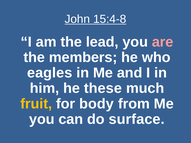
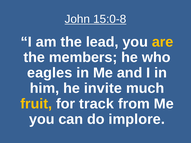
15:4-8: 15:4-8 -> 15:0-8 (110, 19)
are colour: pink -> yellow (163, 42)
these: these -> invite (103, 88)
body: body -> track (96, 104)
surface: surface -> implore (137, 119)
